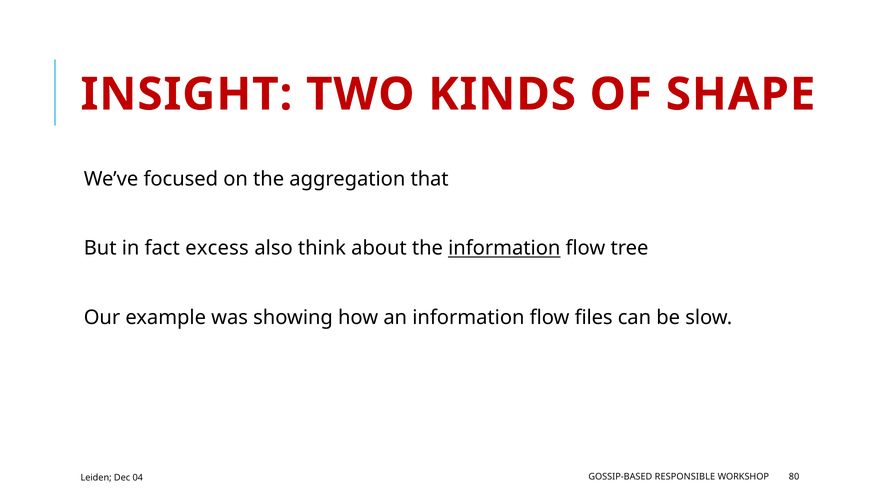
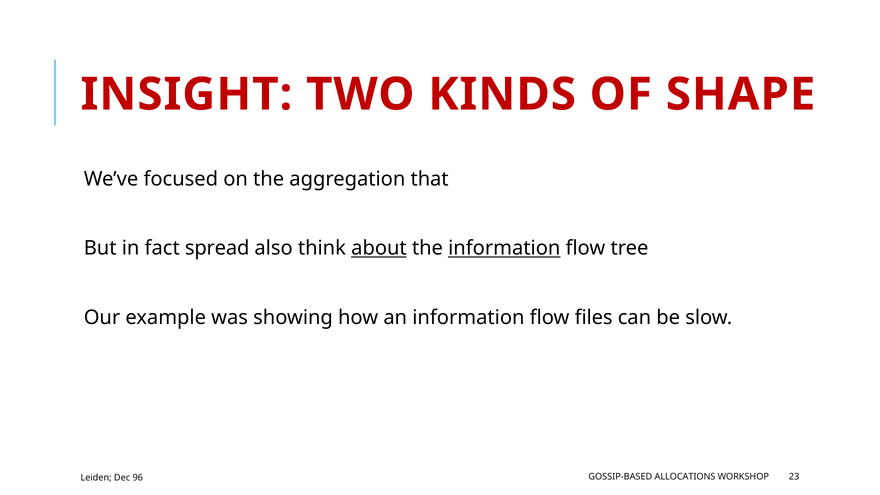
excess: excess -> spread (217, 248)
about underline: none -> present (379, 248)
RESPONSIBLE: RESPONSIBLE -> ALLOCATIONS (685, 477)
80: 80 -> 23 (794, 477)
04: 04 -> 96 (138, 478)
